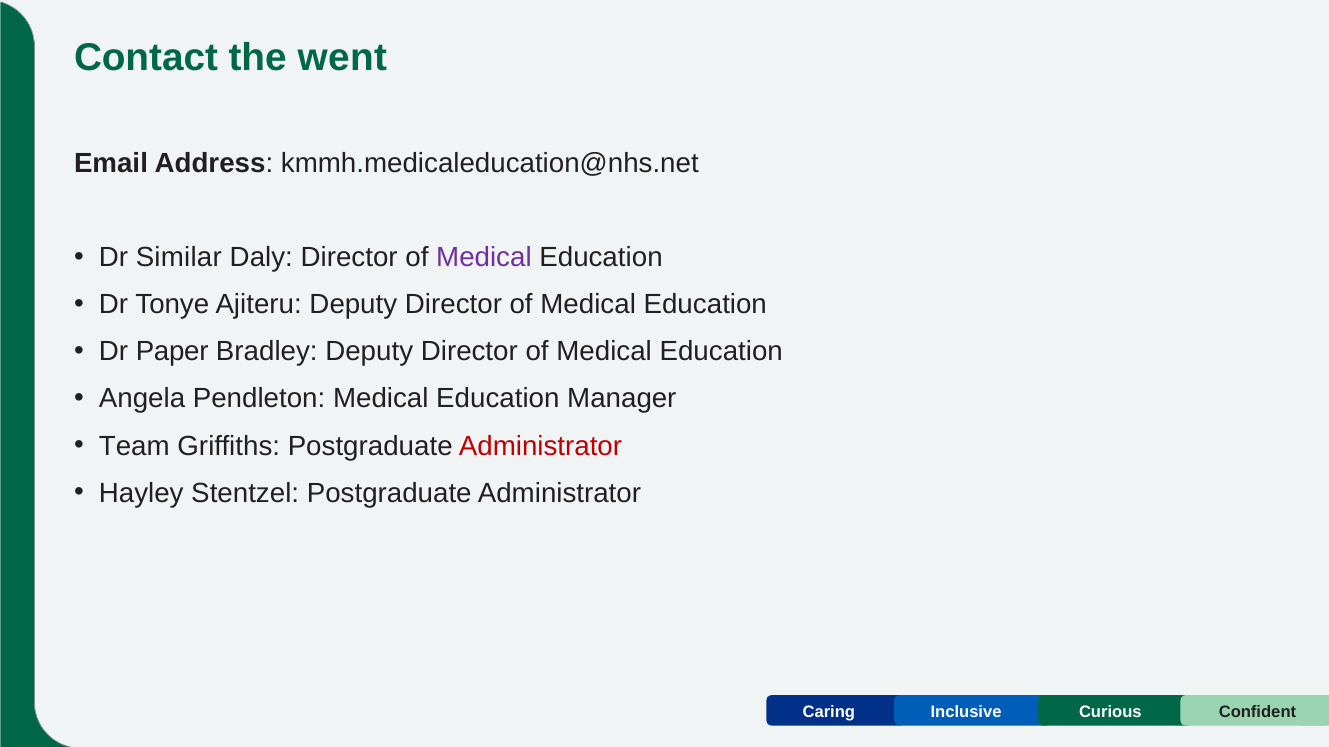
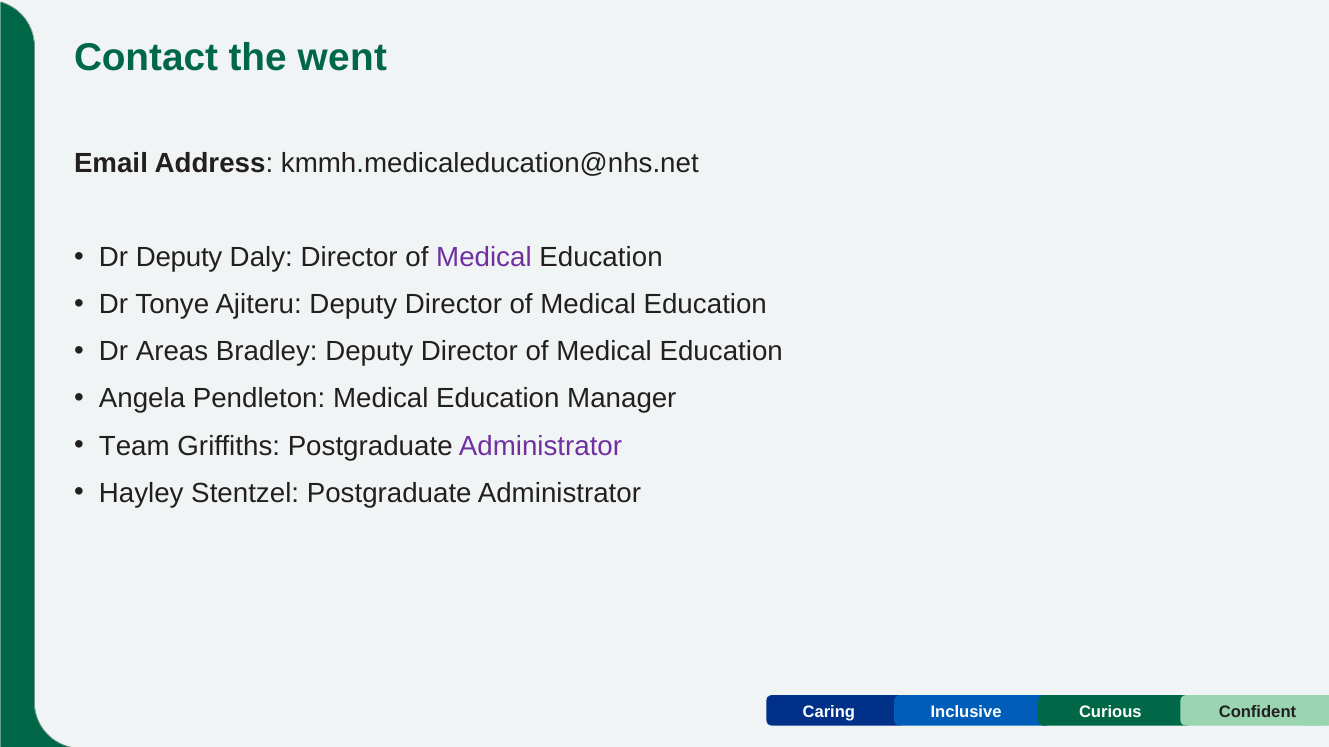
Dr Similar: Similar -> Deputy (179, 258)
Paper: Paper -> Areas (172, 352)
Administrator colour: red -> purple (541, 446)
